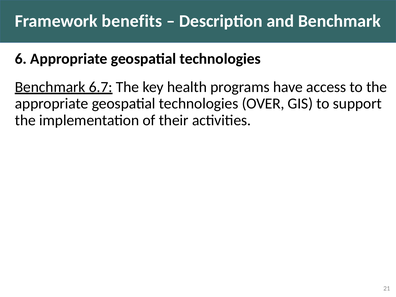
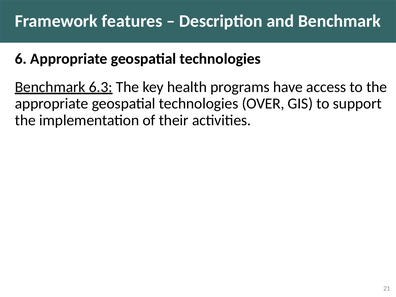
benefits: benefits -> features (132, 21)
6.7: 6.7 -> 6.3 (101, 87)
